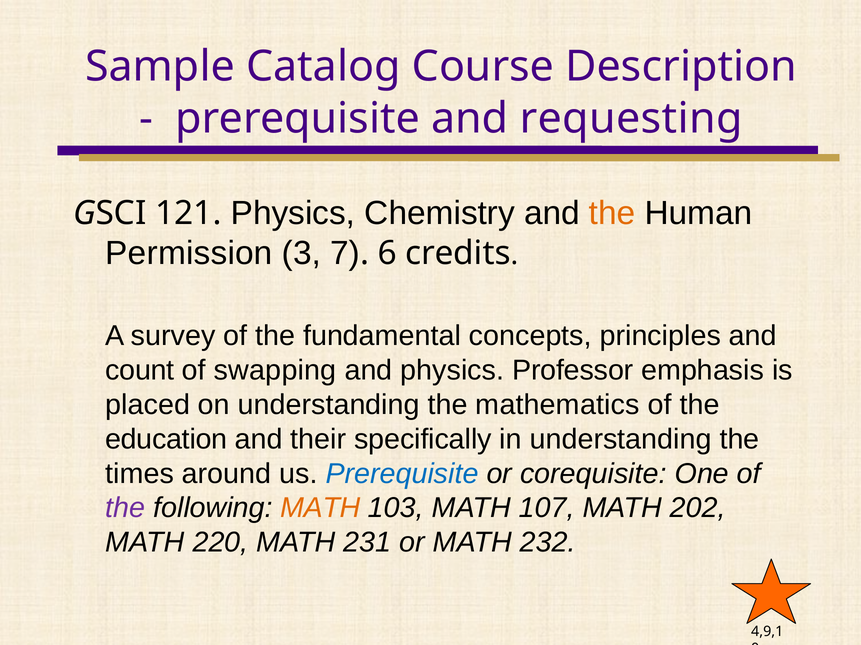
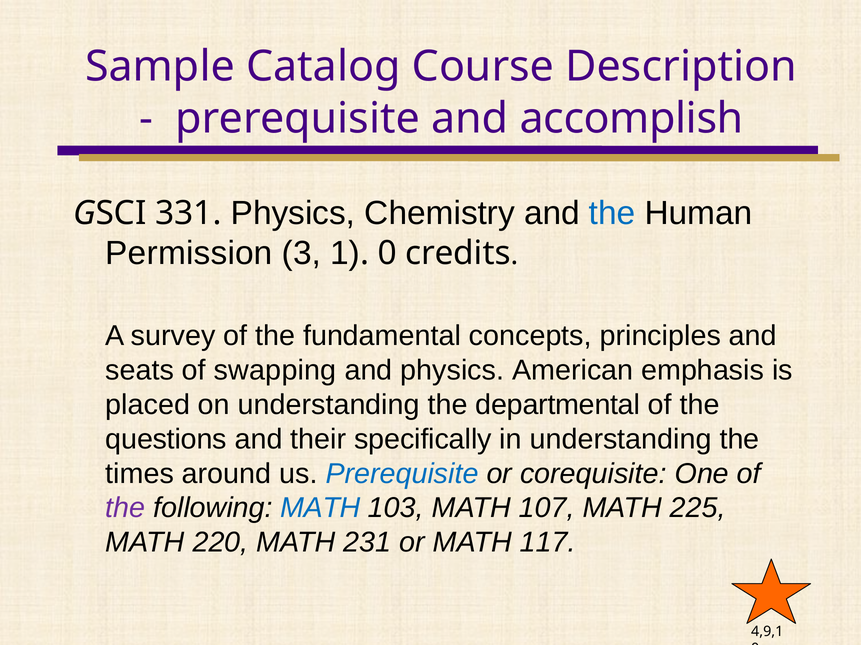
requesting: requesting -> accomplish (632, 119)
121: 121 -> 331 (188, 213)
the colour: orange -> blue (612, 213)
7: 7 -> 1 (345, 253)
6: 6 -> 0 (387, 253)
count: count -> seats (140, 371)
Professor: Professor -> American (573, 371)
mathematics: mathematics -> departmental (558, 405)
education: education -> questions (166, 440)
MATH colour: orange -> blue (320, 509)
202: 202 -> 225 (698, 509)
232: 232 -> 117 (548, 543)
